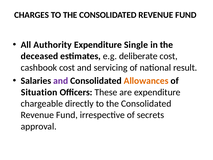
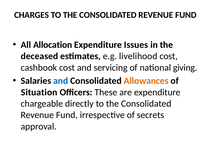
Authority: Authority -> Allocation (53, 45)
Single: Single -> Issues (136, 45)
deliberate: deliberate -> livelihood (138, 56)
result: result -> giving (185, 67)
and colour: purple -> blue (61, 81)
